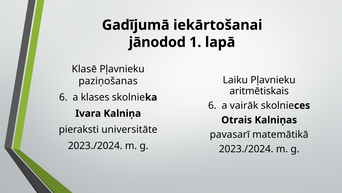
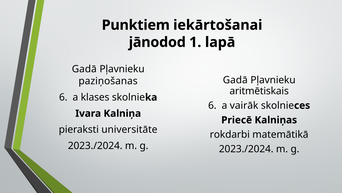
Gadījumā: Gadījumā -> Punktiem (136, 25)
Klasē: Klasē -> Gadā (84, 69)
Laiku: Laiku -> Gadā (235, 80)
Otrais: Otrais -> Priecē (237, 120)
pavasarī: pavasarī -> rokdarbi (230, 134)
